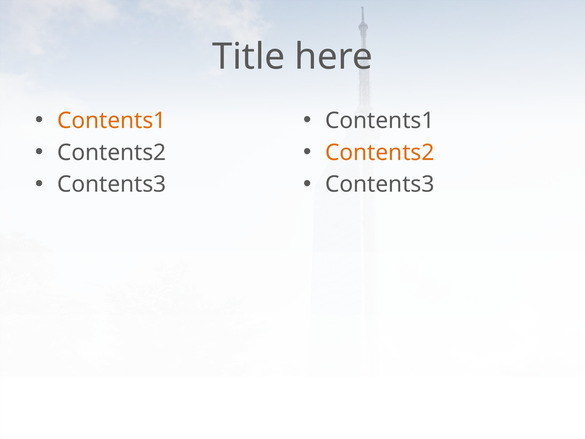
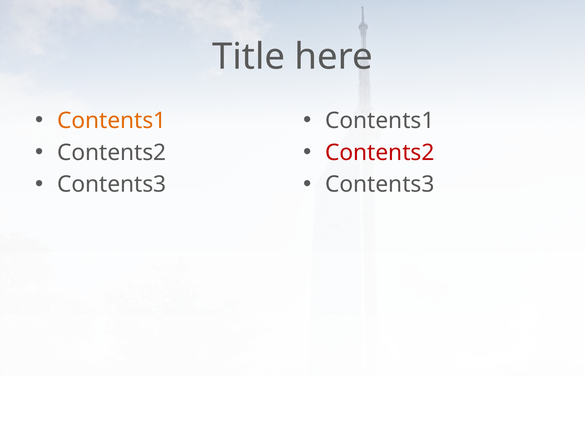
Contents2 colour: orange -> red (380, 152)
